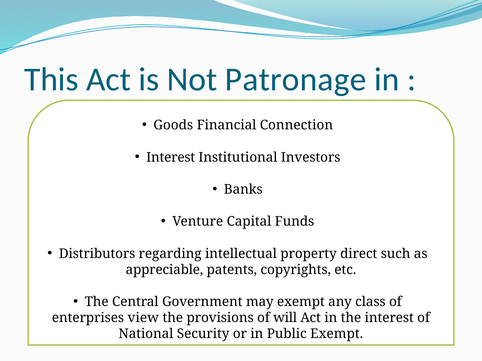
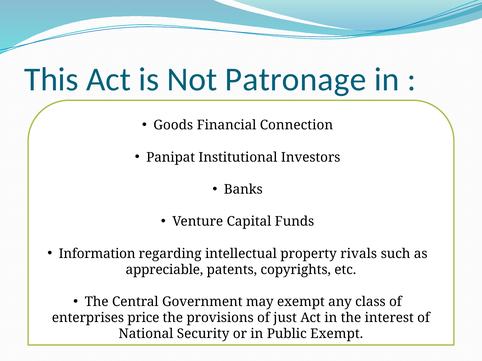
Interest: Interest -> Panipat (171, 158)
Distributors: Distributors -> Information (97, 254)
direct: direct -> rivals (359, 254)
view: view -> price (143, 318)
will: will -> just (285, 318)
